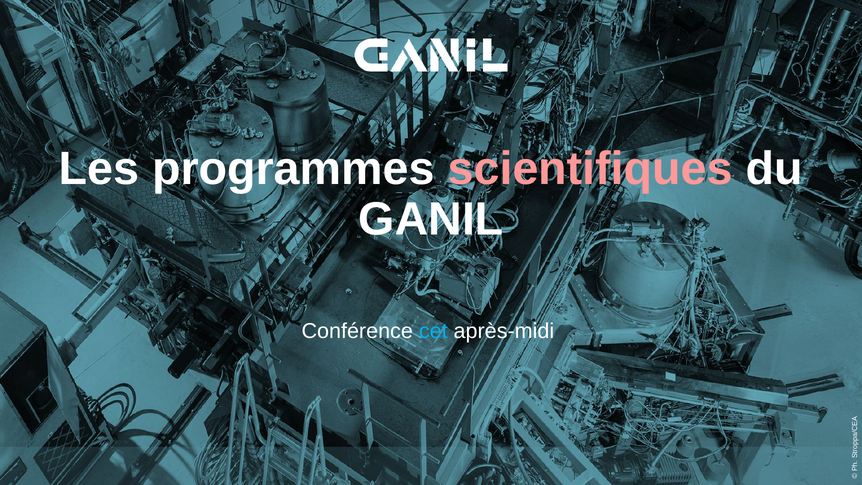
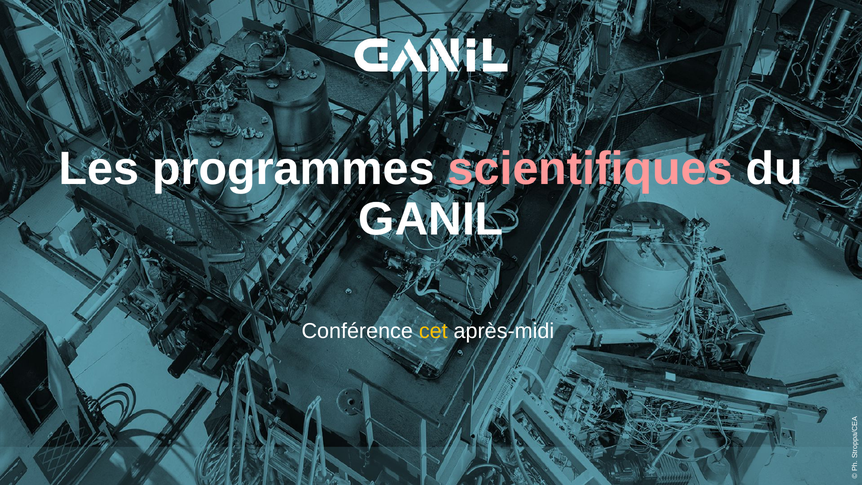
cet colour: light blue -> yellow (433, 331)
